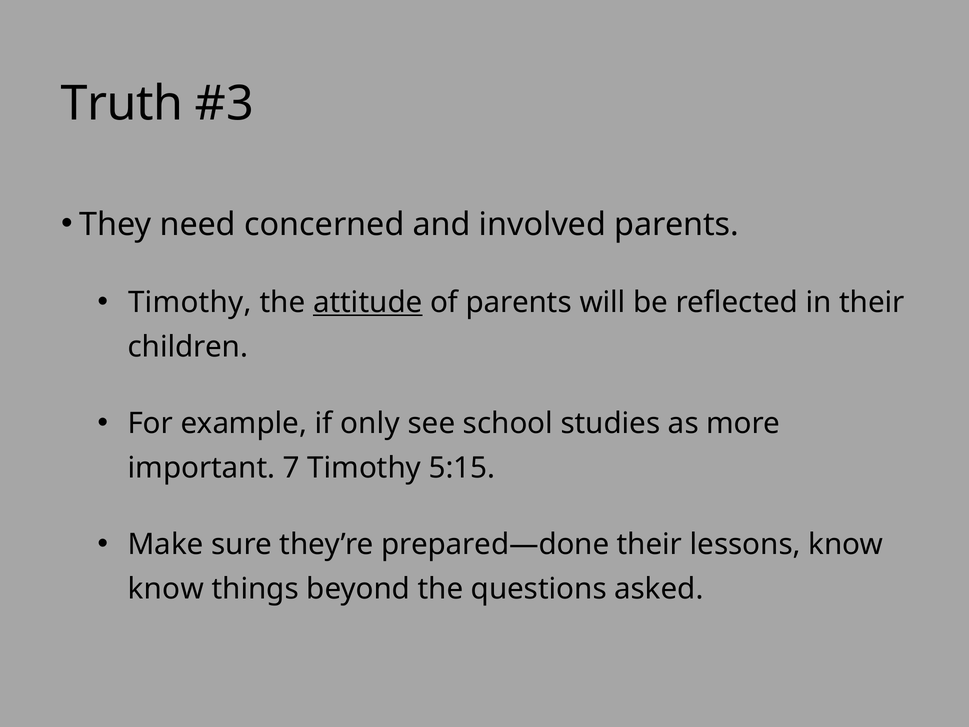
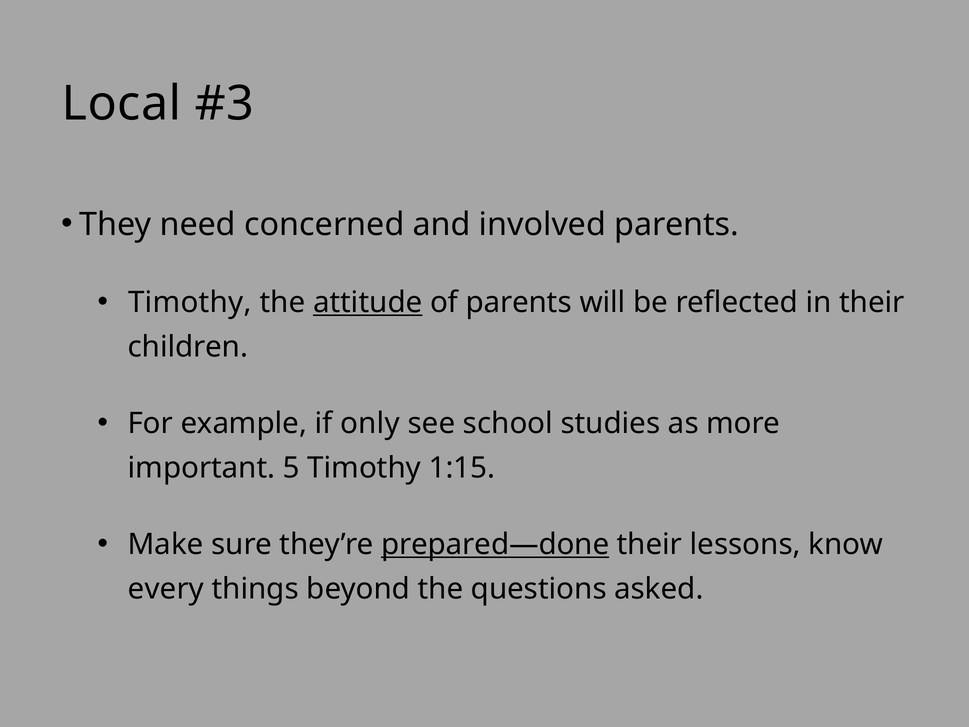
Truth: Truth -> Local (122, 104)
7: 7 -> 5 (291, 468)
5:15: 5:15 -> 1:15 (462, 468)
prepared—done underline: none -> present (495, 544)
know: know -> every (166, 589)
